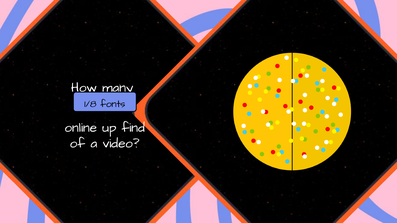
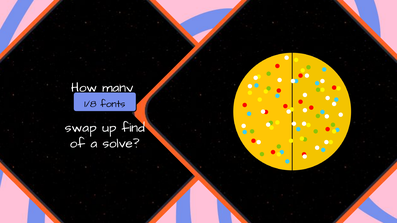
online: online -> swap (81, 128)
video: video -> solve (121, 144)
